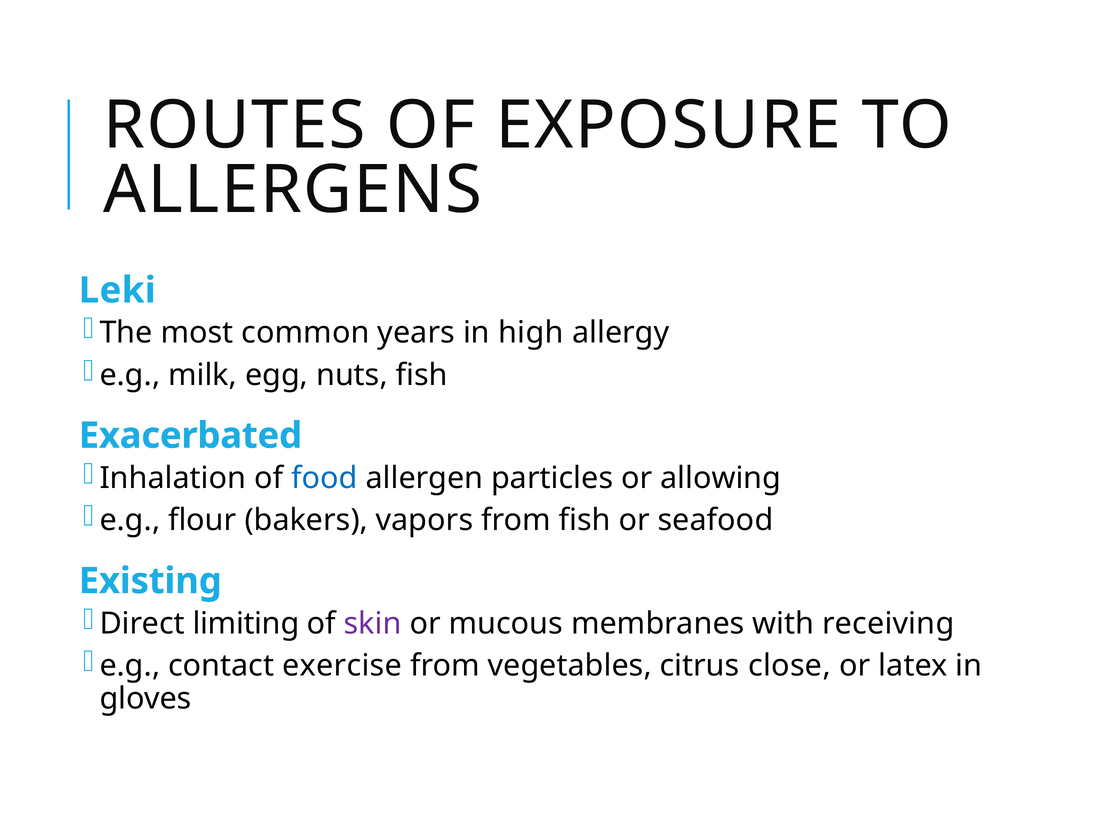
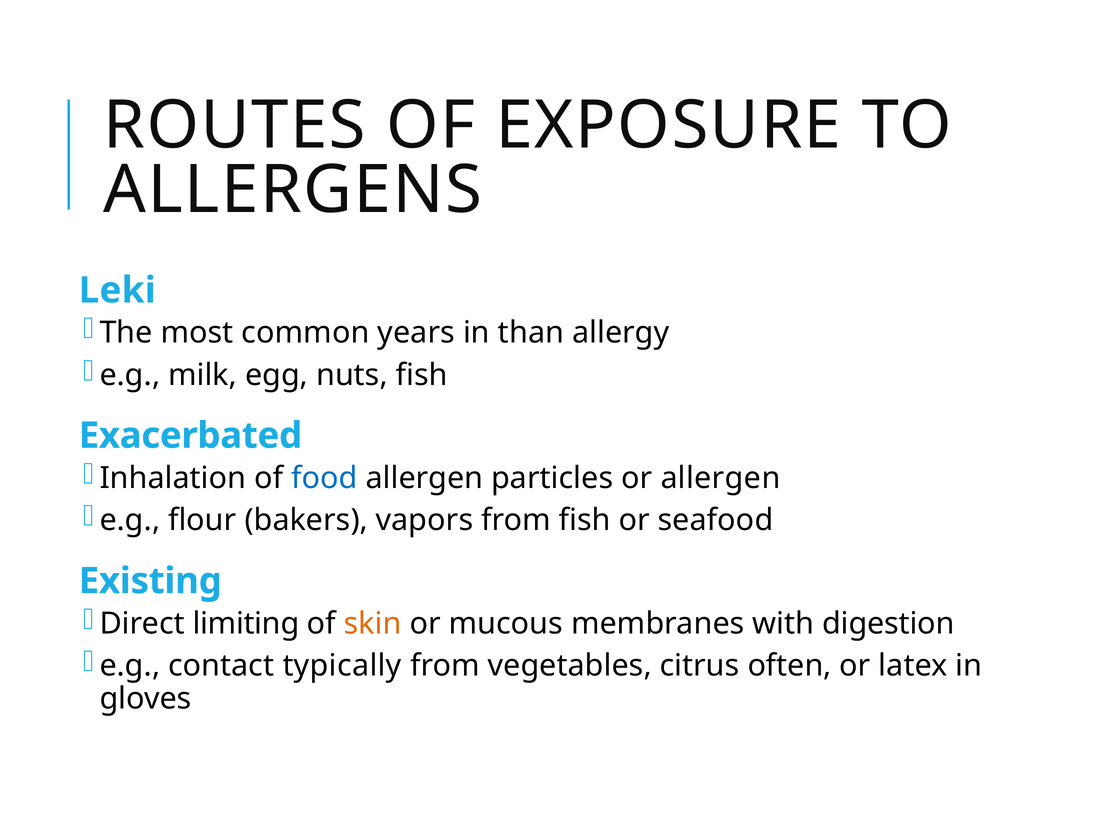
high: high -> than (531, 333)
or allowing: allowing -> allergen (720, 478)
skin colour: purple -> orange (373, 623)
receiving: receiving -> digestion (888, 623)
exercise: exercise -> typically (342, 666)
close: close -> often (790, 666)
